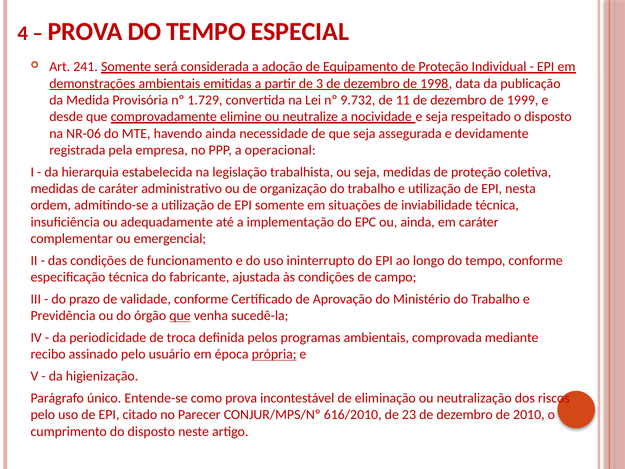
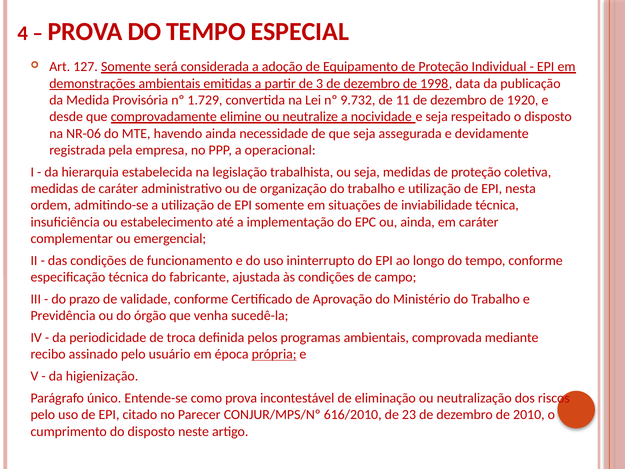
241: 241 -> 127 (86, 67)
1999: 1999 -> 1920 (523, 100)
adequadamente: adequadamente -> estabelecimento (167, 222)
que underline: present -> none (180, 316)
